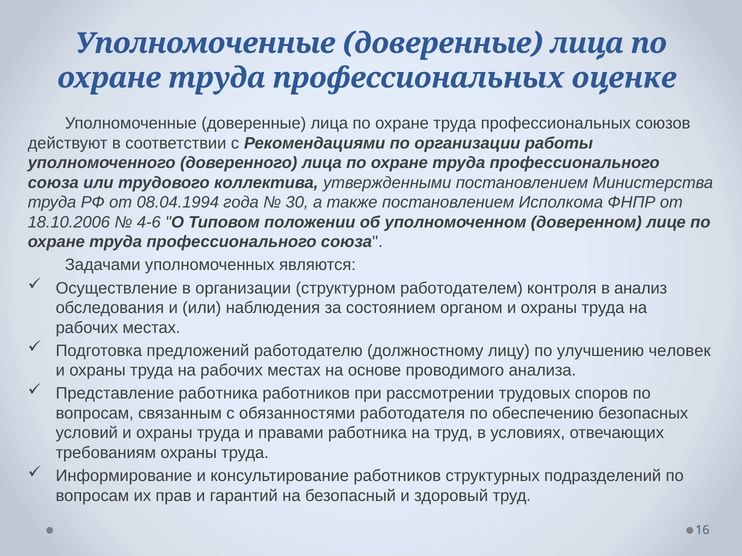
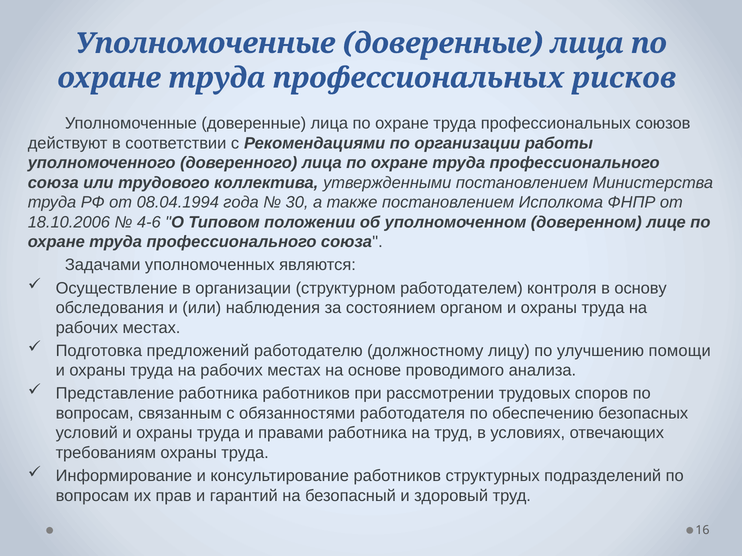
оценке: оценке -> рисков (624, 78)
анализ: анализ -> основу (641, 288)
человек: человек -> помощи (680, 351)
